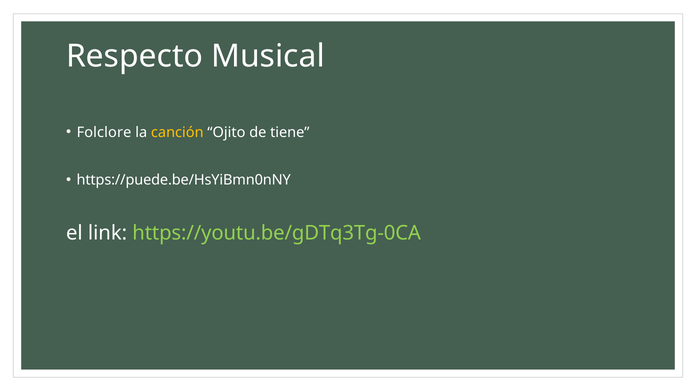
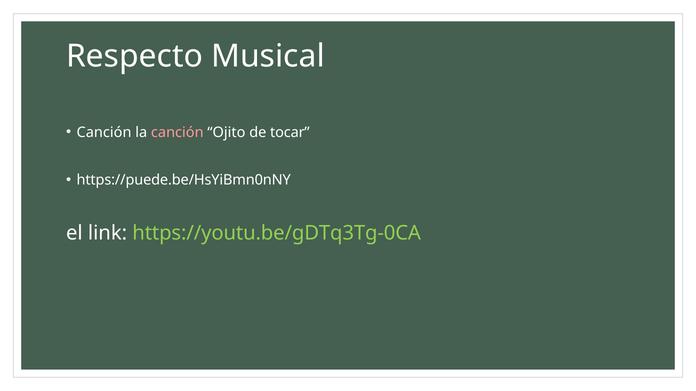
Folclore: Folclore -> Canción (104, 132)
canción colour: yellow -> pink (177, 132)
tiene: tiene -> tocar (290, 132)
